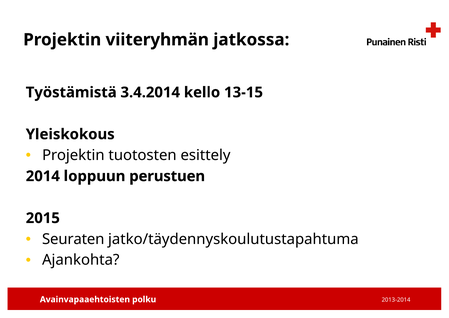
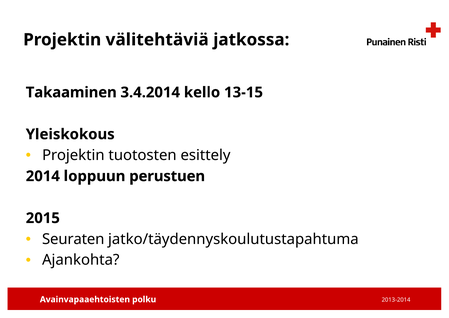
viiteryhmän: viiteryhmän -> välitehtäviä (157, 40)
Työstämistä: Työstämistä -> Takaaminen (71, 92)
